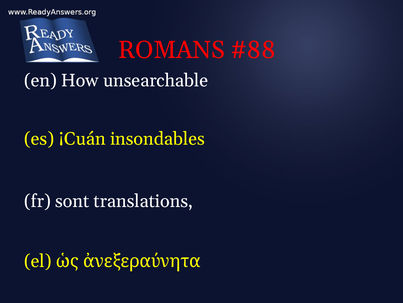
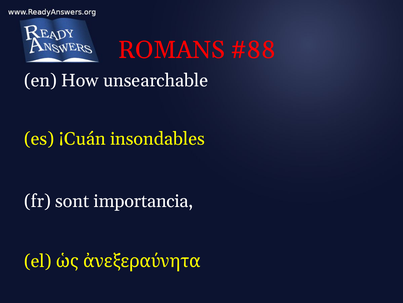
translations: translations -> importancia (143, 201)
